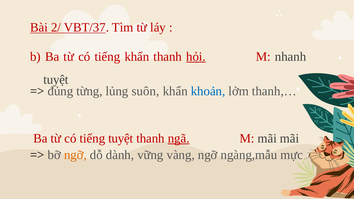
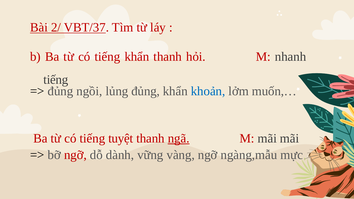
hỏi underline: present -> none (196, 57)
tuyệt: tuyệt -> tiếng (56, 80)
từng: từng -> ngồi (89, 91)
lủng suôn: suôn -> đủng (146, 91)
thanh,…: thanh,… -> muốn,… (274, 91)
ngỡ colour: orange -> red (75, 155)
